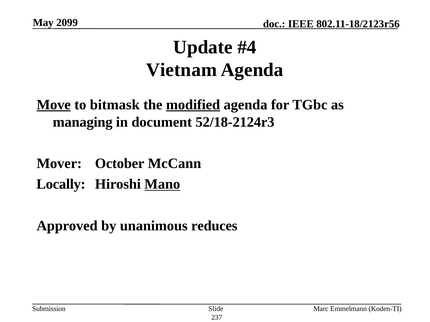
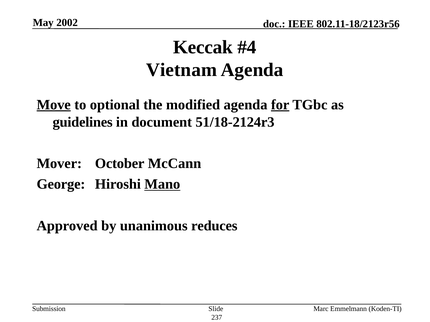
2099: 2099 -> 2002 (67, 23)
Update: Update -> Keccak (203, 47)
bitmask: bitmask -> optional (115, 105)
modified underline: present -> none (193, 105)
for underline: none -> present (280, 105)
managing: managing -> guidelines (83, 122)
52/18-2124r3: 52/18-2124r3 -> 51/18-2124r3 (235, 122)
Locally: Locally -> George (61, 185)
